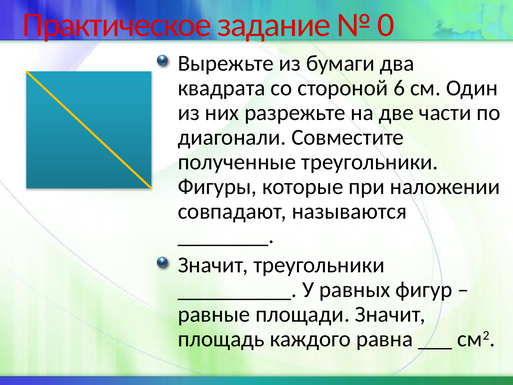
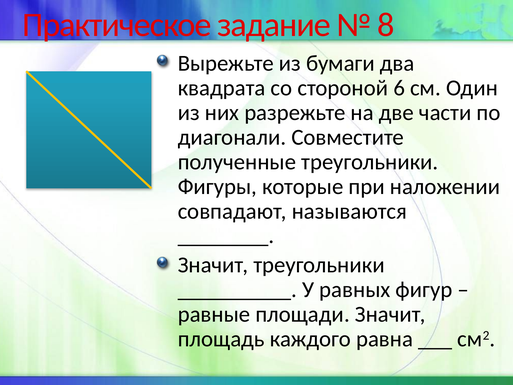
0: 0 -> 8 (386, 25)
